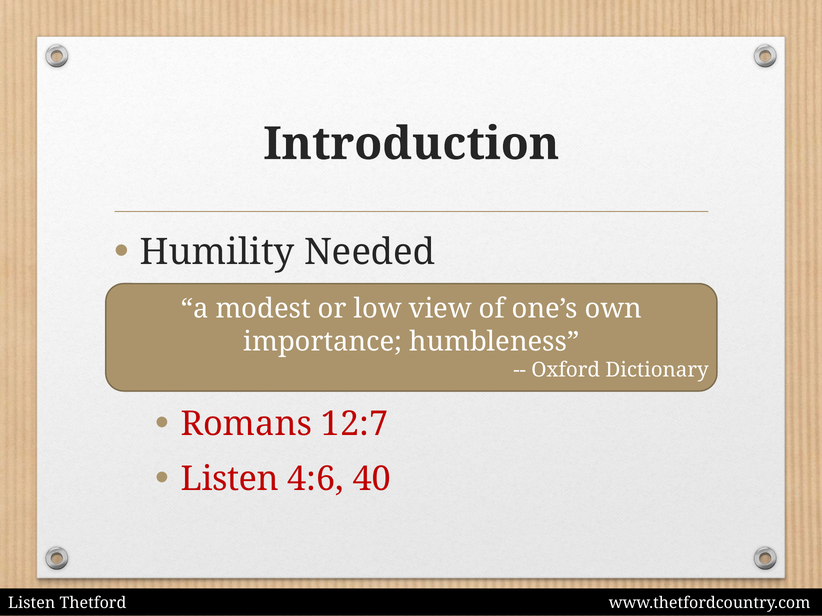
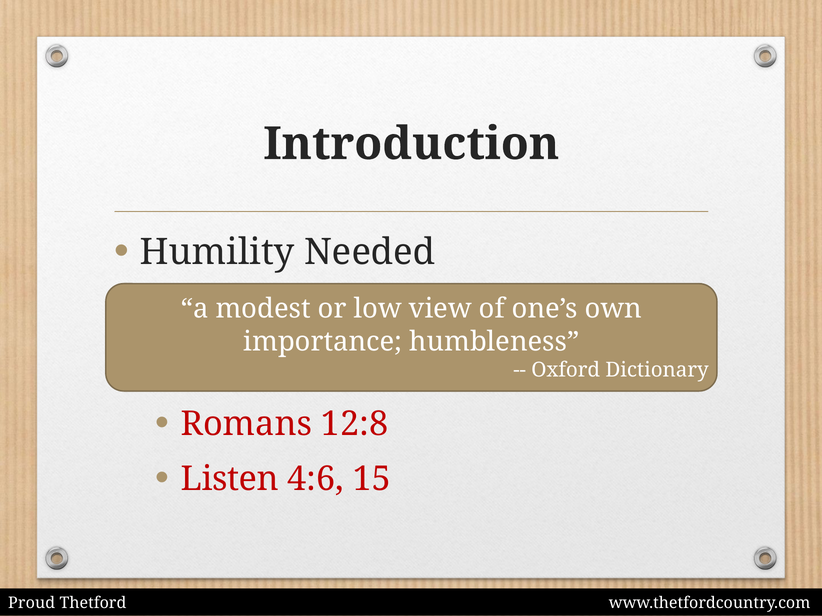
12:7: 12:7 -> 12:8 (355, 425)
40: 40 -> 15 (372, 479)
Listen: Listen -> Proud (32, 604)
